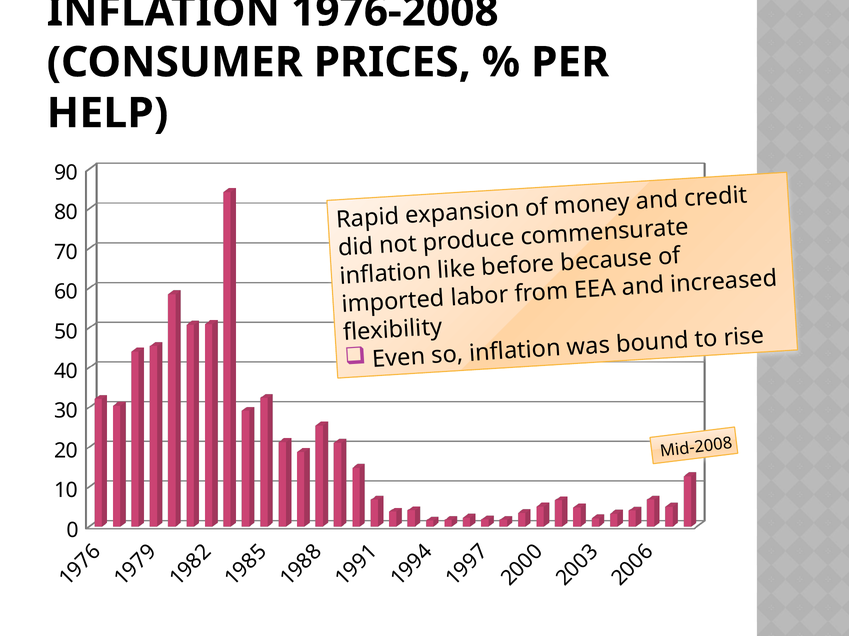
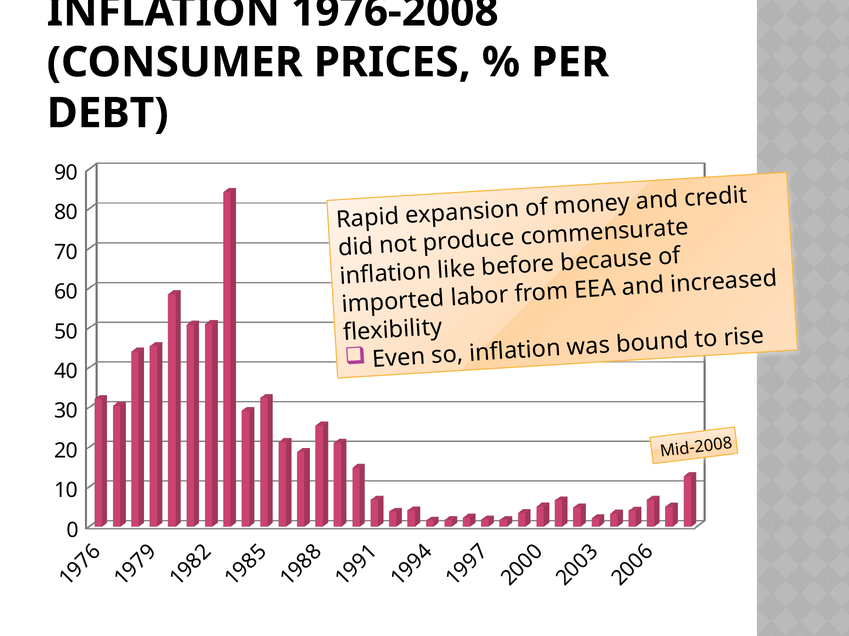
HELP: HELP -> DEBT (108, 113)
